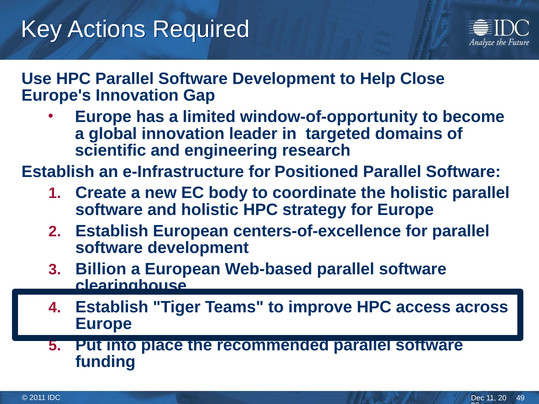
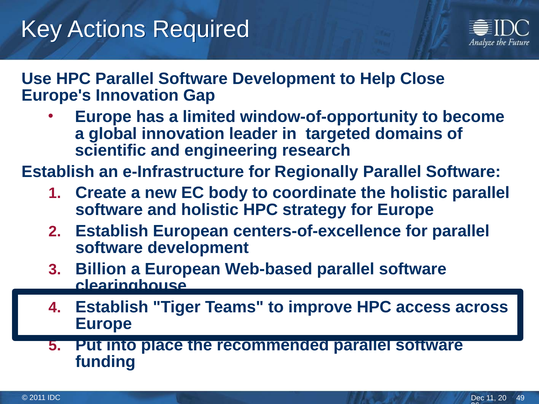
Positioned: Positioned -> Regionally (316, 172)
